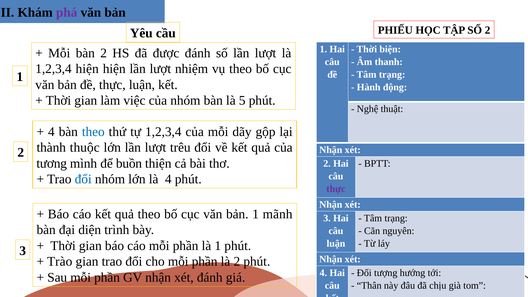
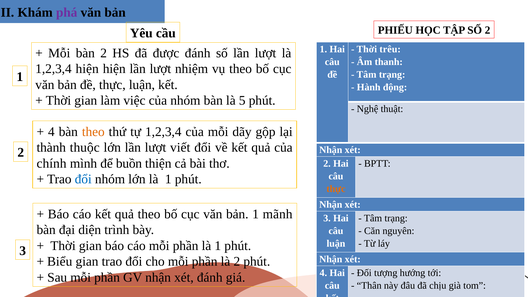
biện: biện -> trêu (390, 49)
theo colour: blue -> orange (93, 132)
trêu: trêu -> viết (180, 147)
tương: tương -> chính (52, 163)
lớn là 4: 4 -> 1 (168, 179)
thực colour: purple -> orange (336, 189)
Trào: Trào -> Biểu (60, 262)
